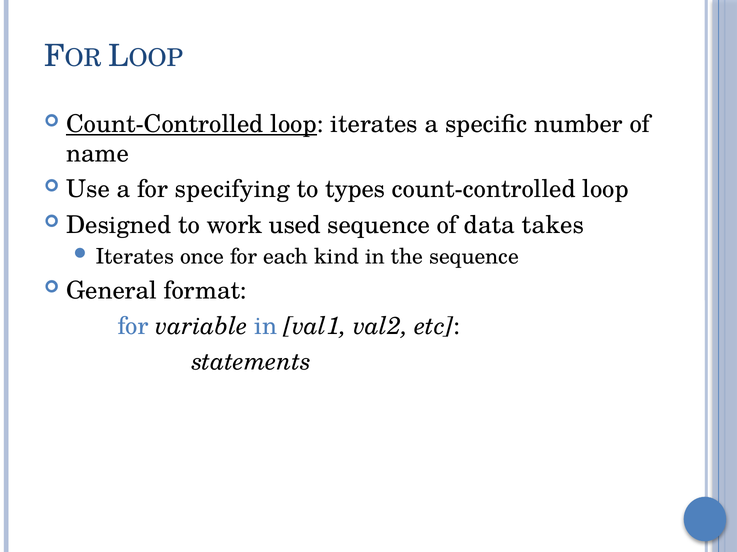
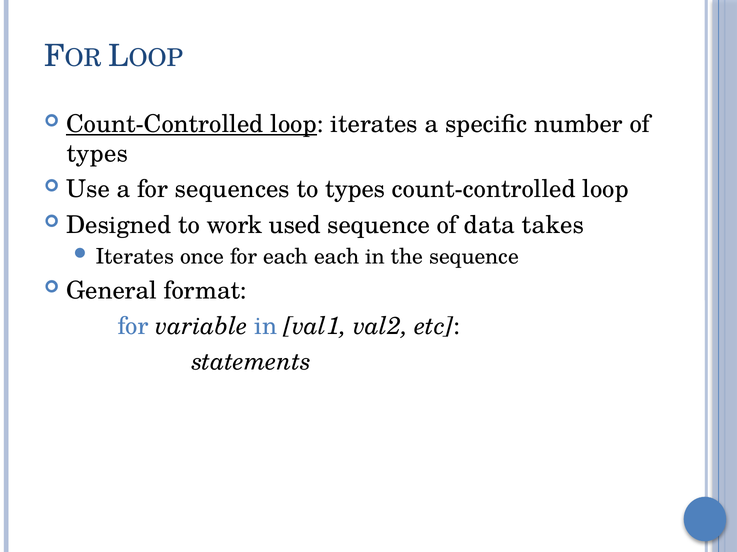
name: name -> types (97, 154)
specifying: specifying -> sequences (232, 190)
each kind: kind -> each (337, 257)
